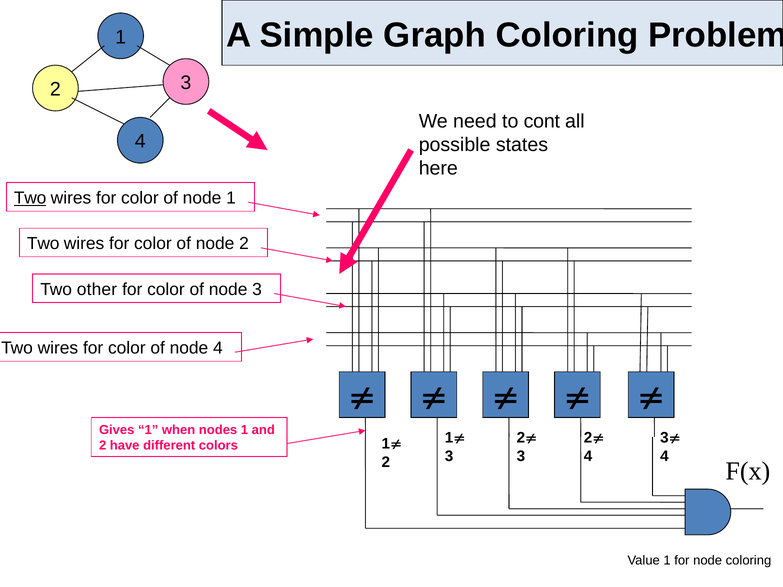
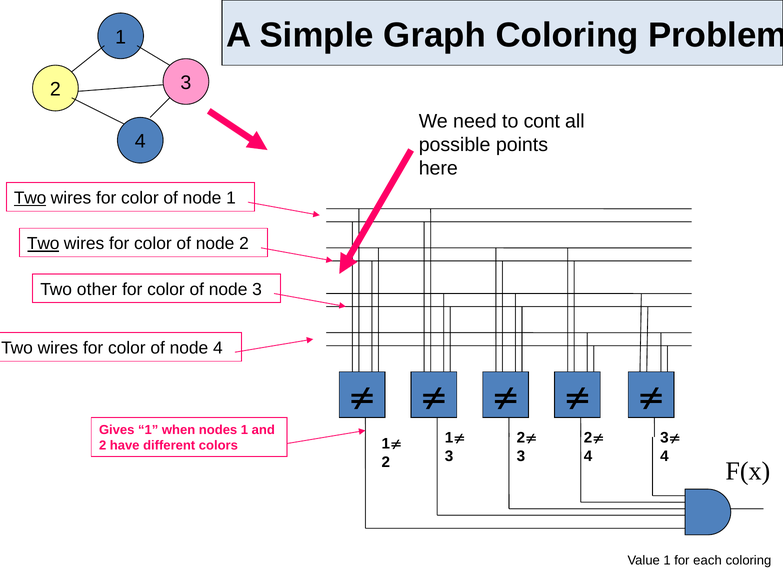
states: states -> points (522, 145)
Two underline: none -> present (43, 244)
for node: node -> each (708, 561)
